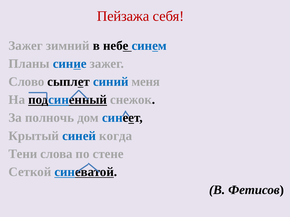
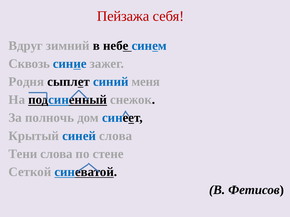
Зажег: Зажег -> Вдруг (26, 46)
Планы: Планы -> Сквозь (29, 64)
Слово: Слово -> Родня (26, 82)
синей когда: когда -> слова (116, 136)
